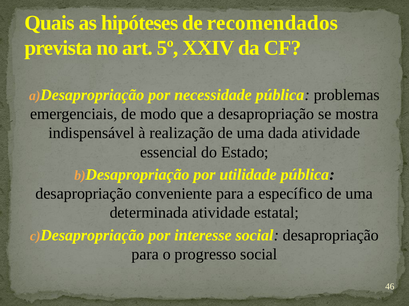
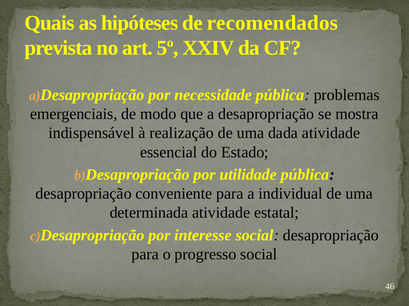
específico: específico -> individual (291, 194)
